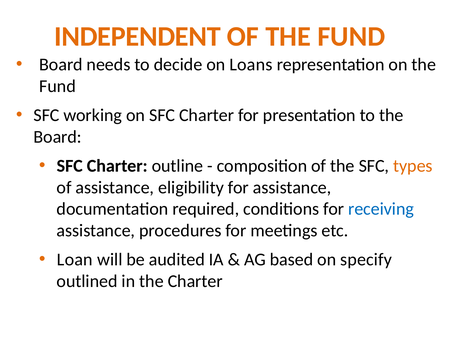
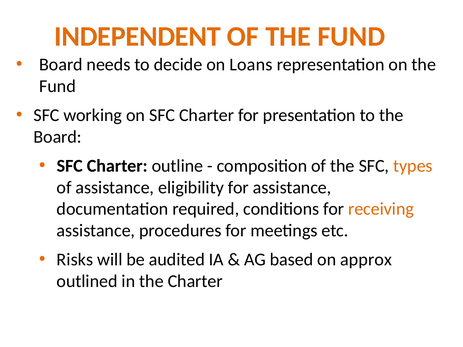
receiving colour: blue -> orange (381, 209)
Loan: Loan -> Risks (75, 260)
specify: specify -> approx (366, 260)
